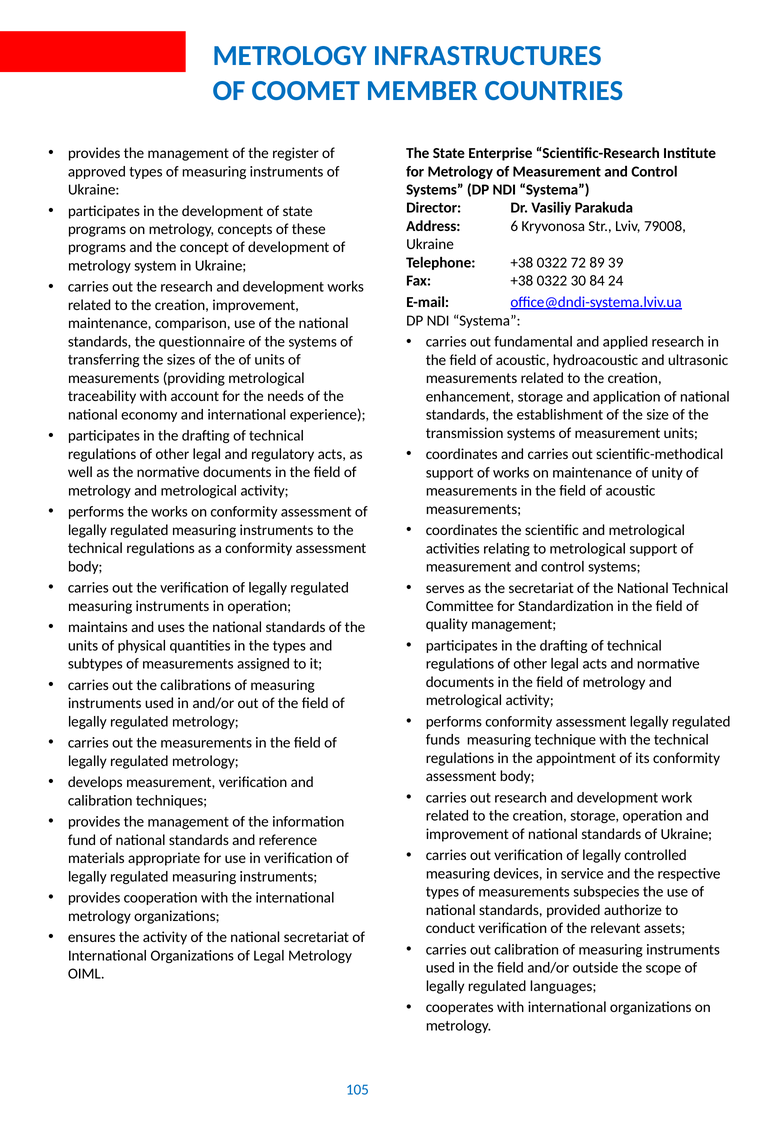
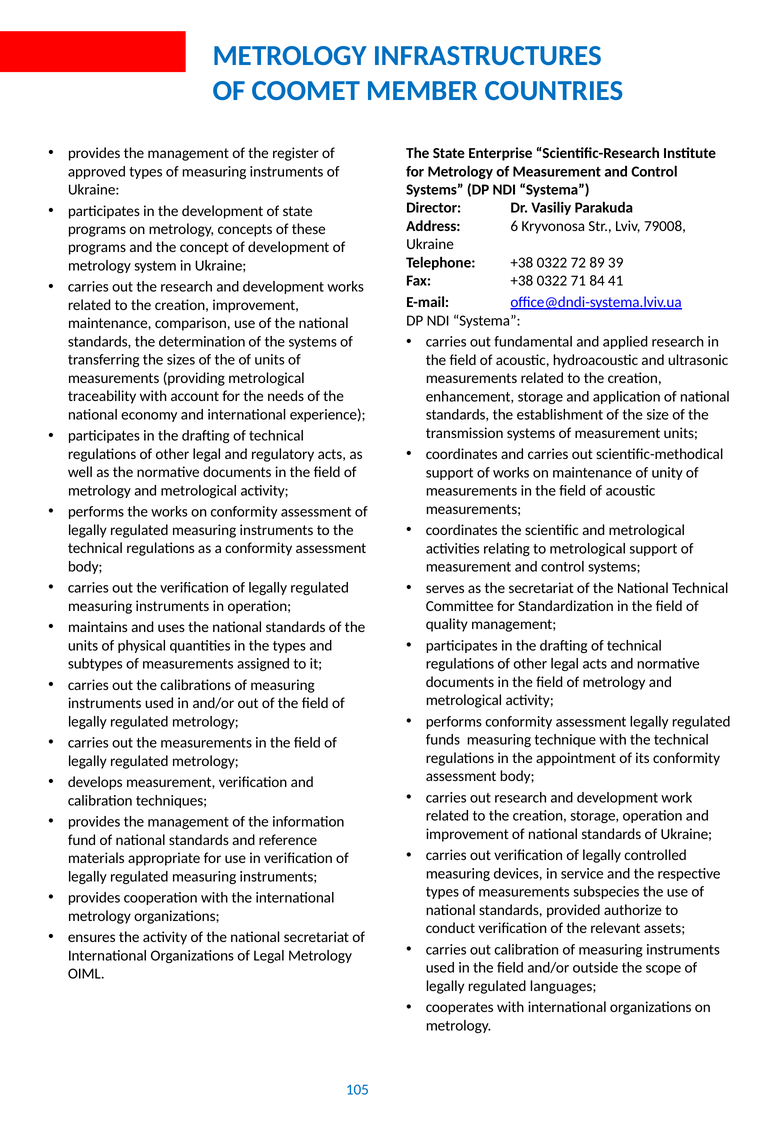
30: 30 -> 71 (578, 281)
24: 24 -> 41 (616, 281)
questionnaire: questionnaire -> determination (202, 342)
